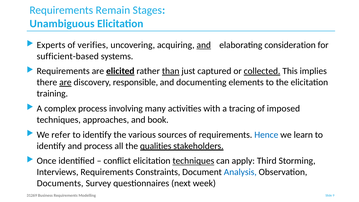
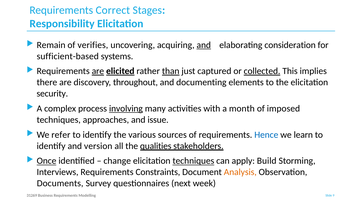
Remain: Remain -> Correct (113, 10)
Unambiguous: Unambiguous -> Responsibility (62, 24)
Experts: Experts -> Remain (51, 45)
are underline: none -> present (98, 71)
are underline: present -> none (65, 82)
responsible: responsible -> throughout (135, 82)
training: training -> security (52, 94)
involving underline: none -> present (126, 108)
tracing: tracing -> month (242, 108)
book: book -> issue (158, 120)
and process: process -> version (98, 146)
Once underline: none -> present (47, 161)
conflict: conflict -> change (117, 161)
Third: Third -> Build (267, 161)
Analysis colour: blue -> orange (240, 172)
